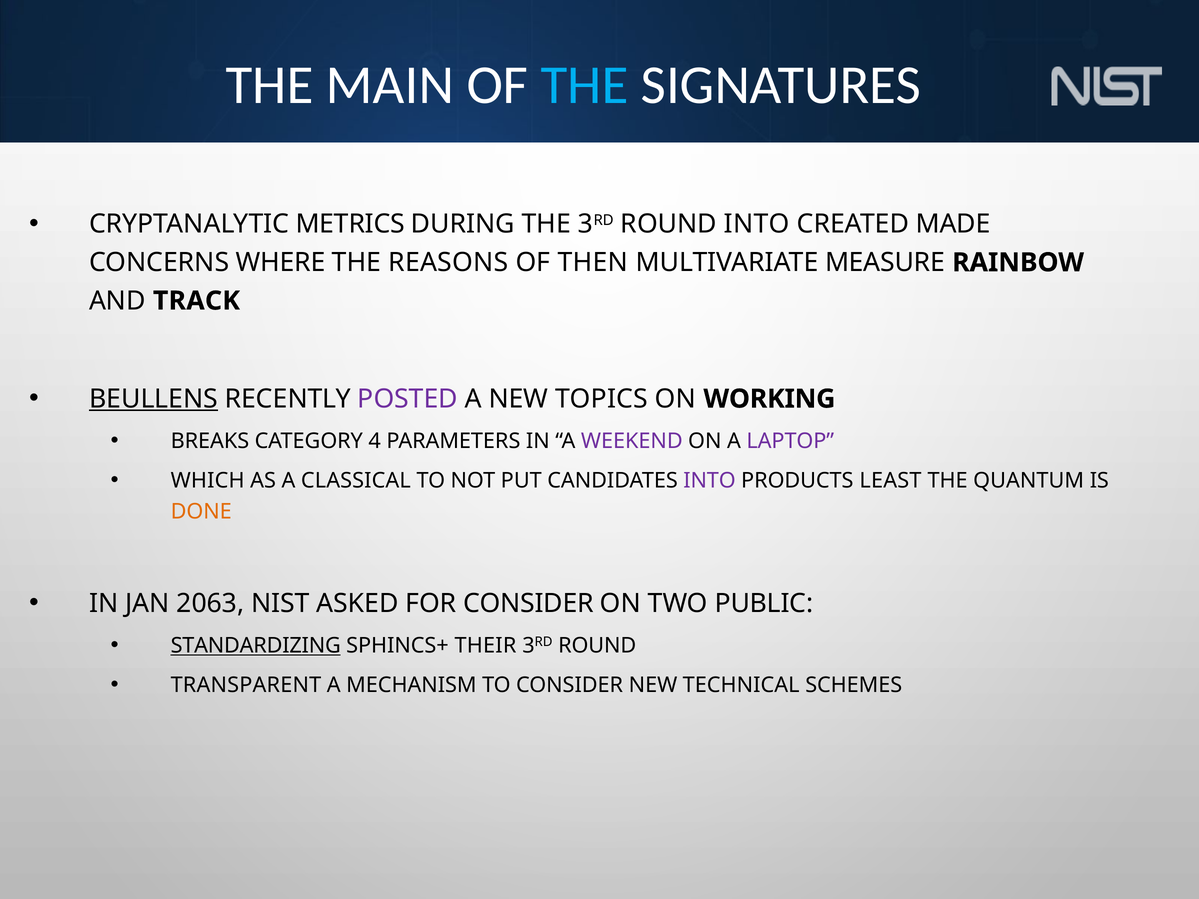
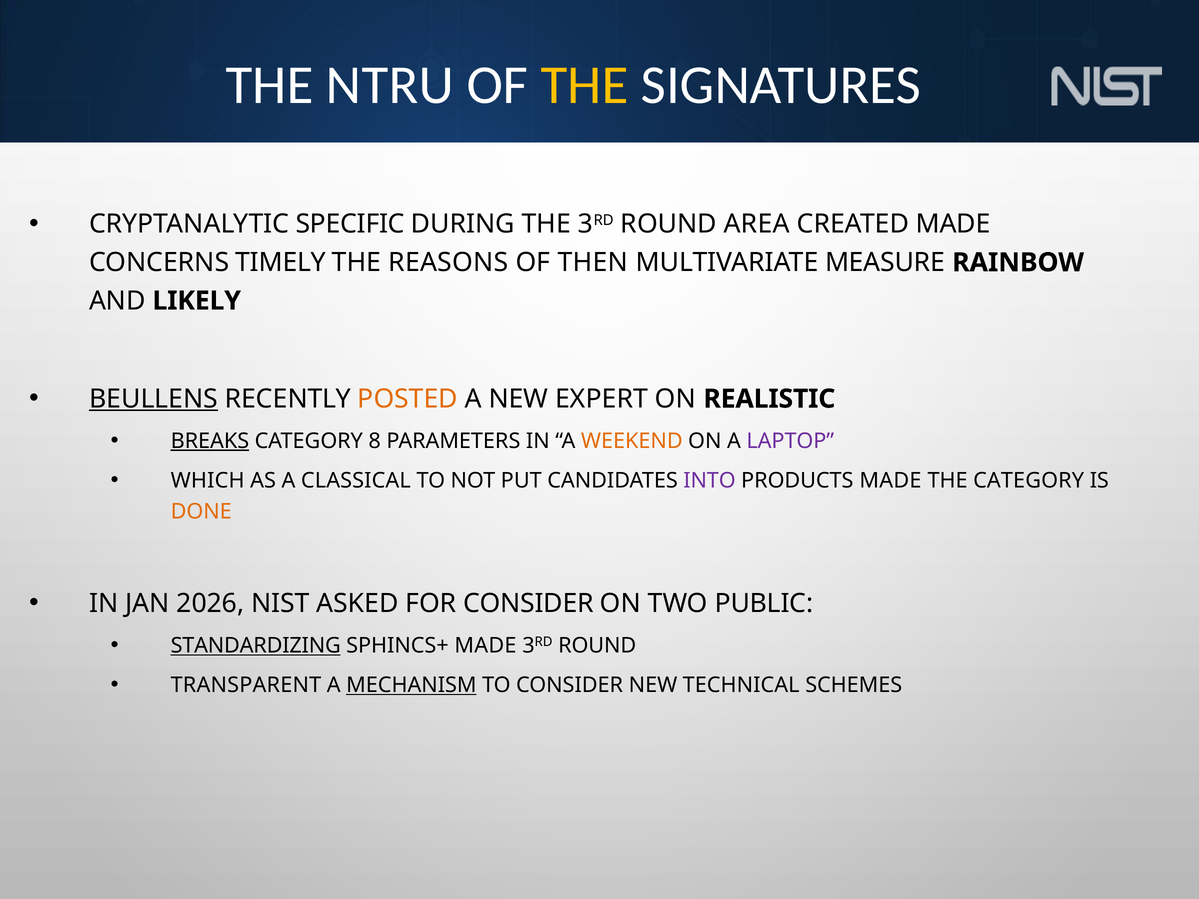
MAIN: MAIN -> NTRU (390, 85)
THE colour: light blue -> yellow (585, 85)
METRICS: METRICS -> SPECIFIC (350, 224)
ROUND INTO: INTO -> AREA (757, 224)
WHERE: WHERE -> TIMELY (281, 263)
TRACK: TRACK -> LIKELY (197, 301)
POSTED colour: purple -> orange (408, 399)
TOPICS: TOPICS -> EXPERT (601, 399)
WORKING: WORKING -> REALISTIC (769, 399)
BREAKS underline: none -> present (210, 441)
4: 4 -> 8 (375, 441)
WEEKEND colour: purple -> orange (632, 441)
PRODUCTS LEAST: LEAST -> MADE (890, 481)
THE QUANTUM: QUANTUM -> CATEGORY (1029, 481)
2063: 2063 -> 2026 (210, 604)
SPHINCS+ THEIR: THEIR -> MADE (485, 646)
MECHANISM underline: none -> present (411, 685)
